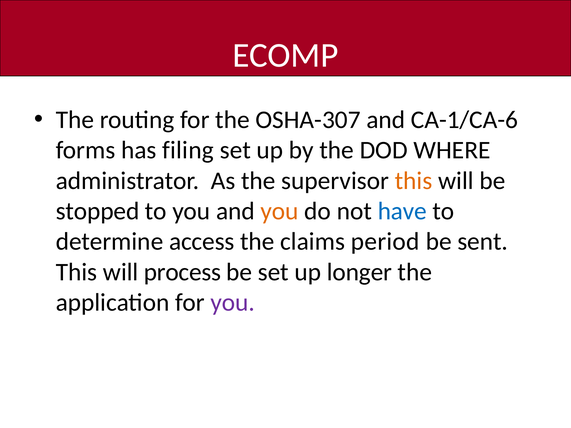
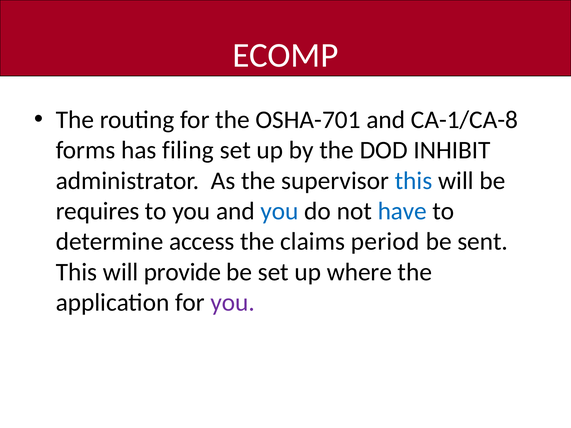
OSHA-307: OSHA-307 -> OSHA-701 (308, 120)
CA-1/CA-6: CA-1/CA-6 -> CA-1/CA-8 (464, 120)
WHERE: WHERE -> INHIBIT (452, 150)
this colour: orange -> blue (414, 181)
stopped: stopped -> requires (98, 211)
you colour: orange -> blue (280, 211)
process: process -> provide (182, 272)
longer: longer -> where (359, 272)
